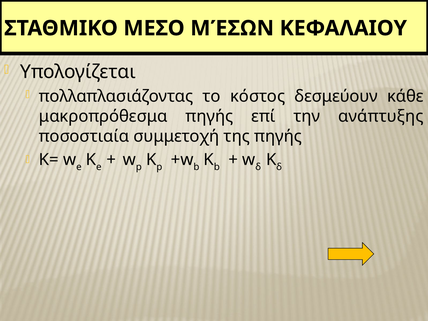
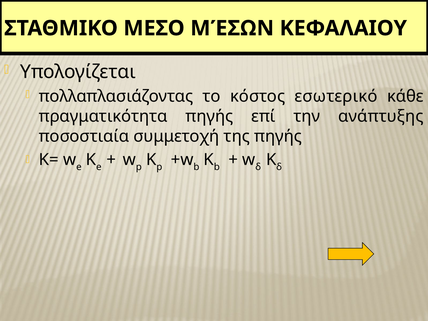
δεσμεύουν: δεσμεύουν -> εσωτερικό (336, 97)
μακροπρόθεσμα: μακροπρόθεσμα -> πραγματικότητα (103, 116)
